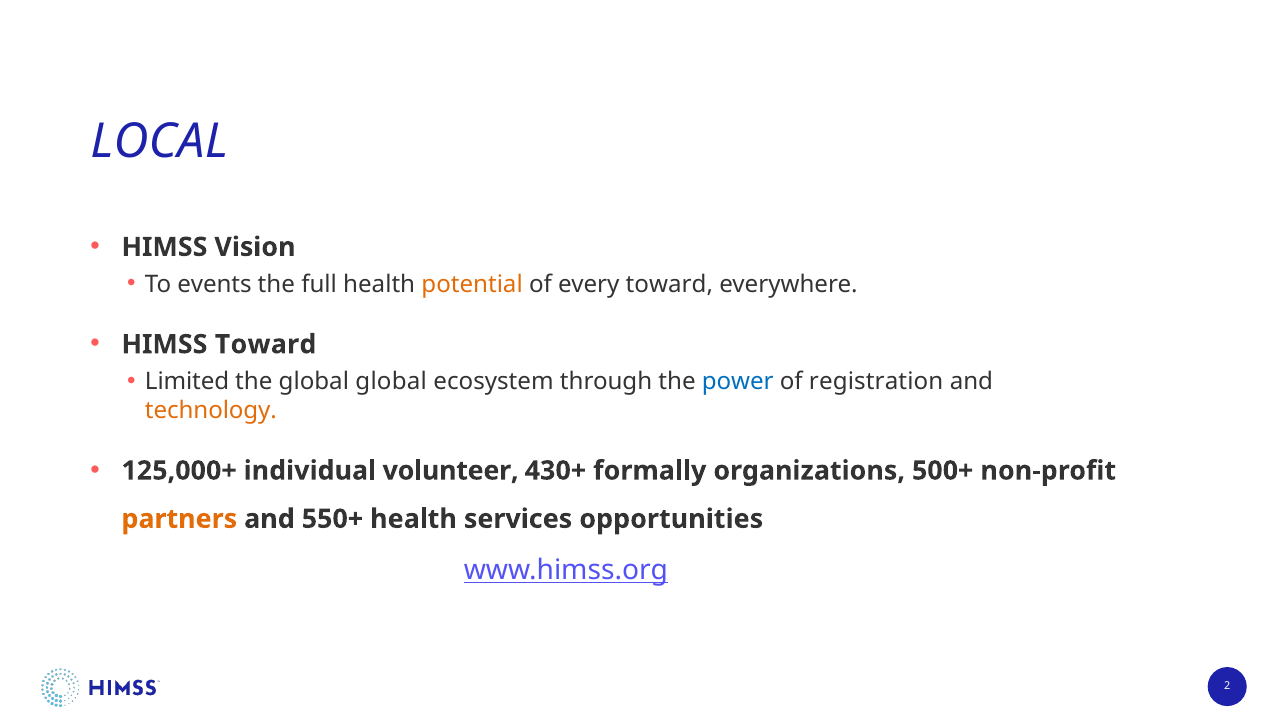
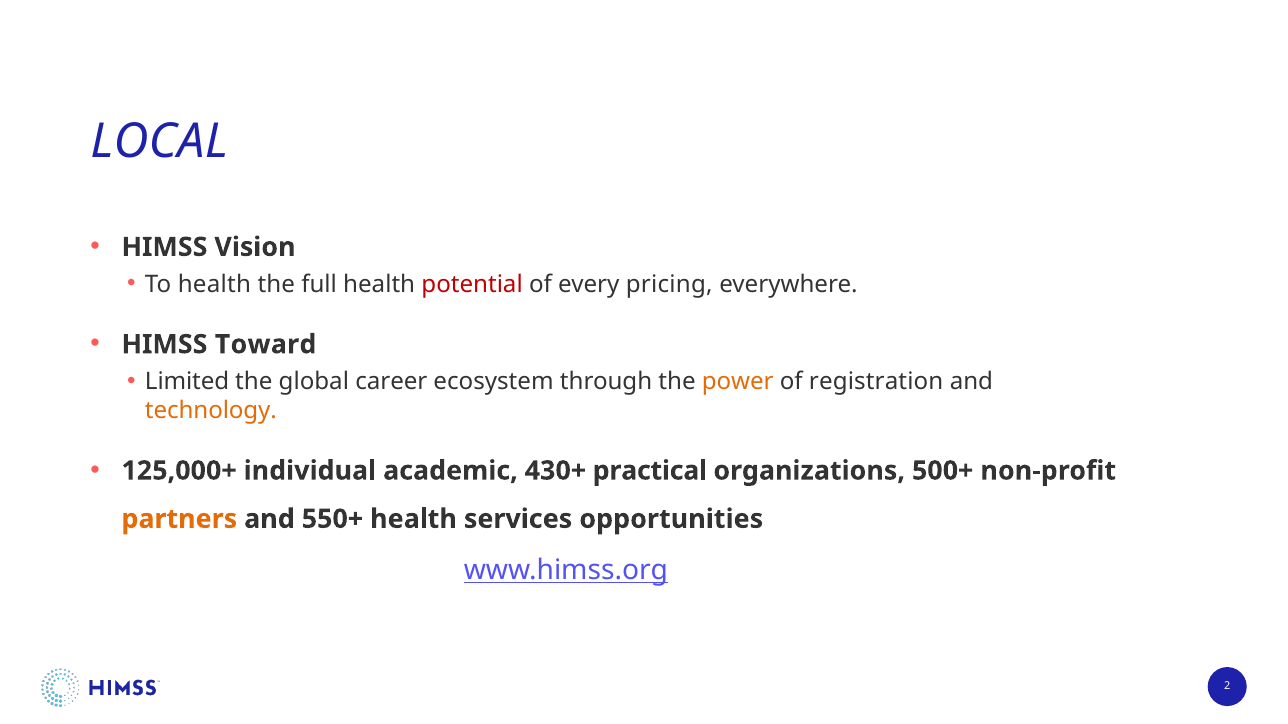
To events: events -> health (214, 284)
potential colour: orange -> red (472, 284)
every toward: toward -> pricing (669, 284)
global global: global -> career (391, 382)
power colour: blue -> orange (738, 382)
volunteer: volunteer -> academic (450, 471)
formally: formally -> practical (650, 471)
